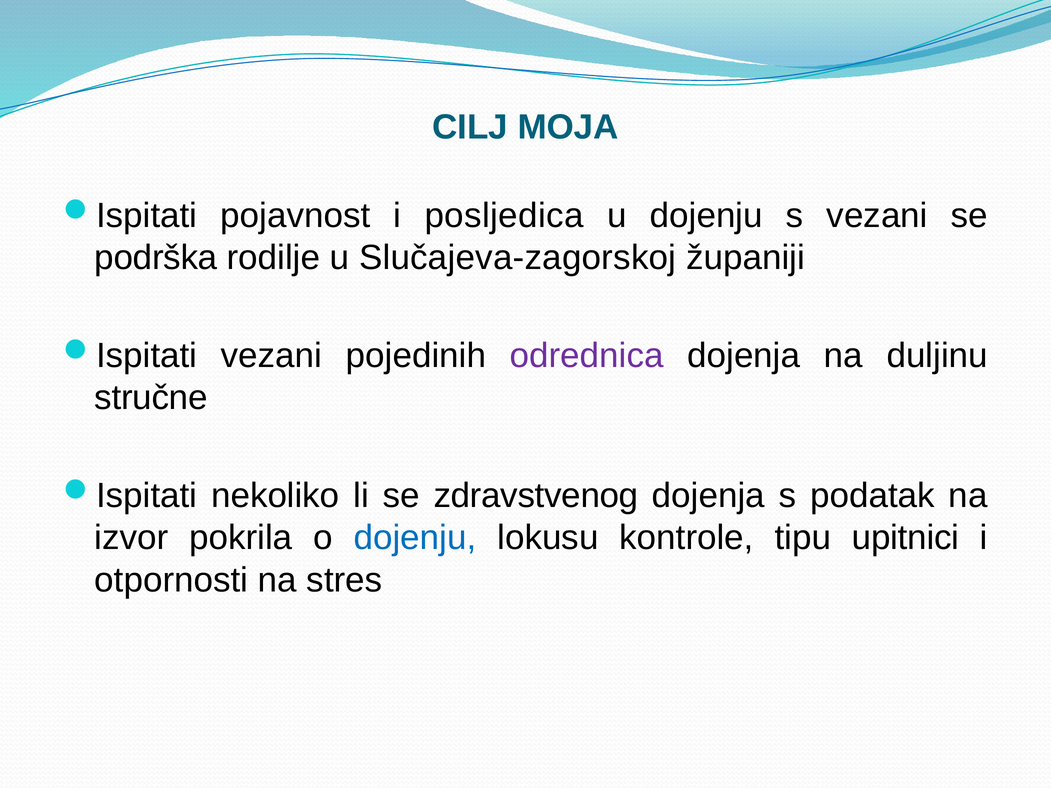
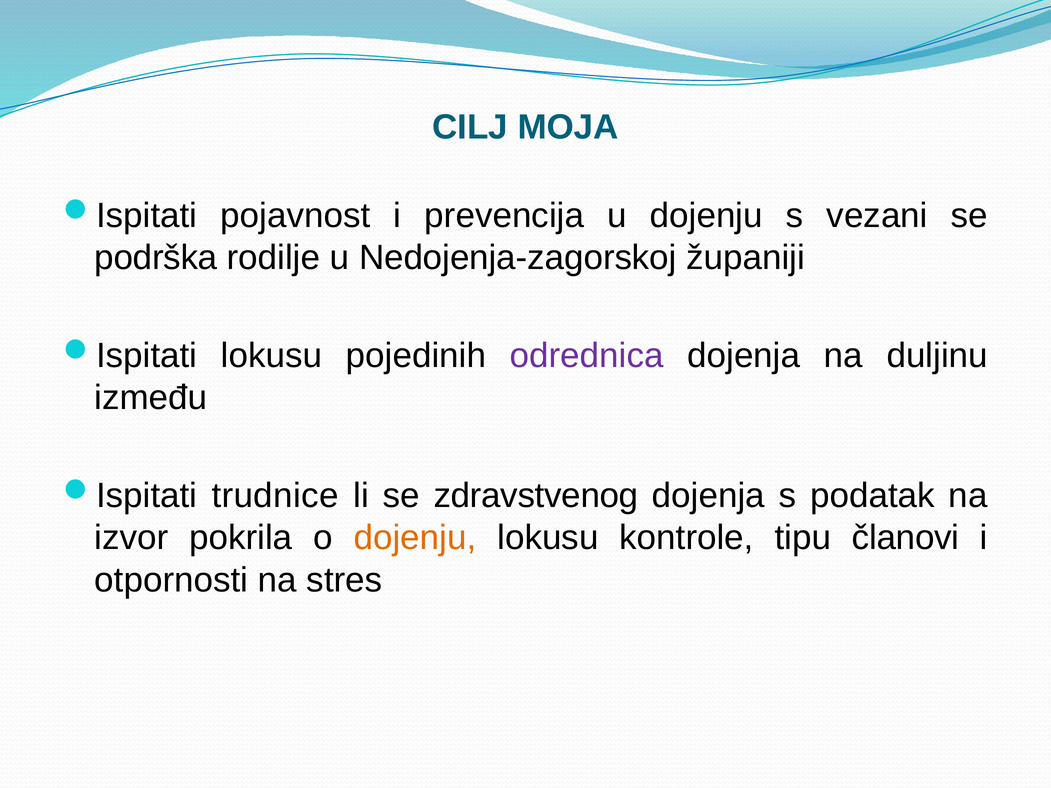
posljedica: posljedica -> prevencija (504, 216)
Slučajeva-zagorskoj: Slučajeva-zagorskoj -> Nedojenja-zagorskoj (518, 258)
vezani: vezani -> lokusu (272, 356)
stručne: stručne -> između (151, 398)
nekoliko: nekoliko -> trudnice (275, 496)
dojenju colour: blue -> orange (415, 538)
upitnici: upitnici -> članovi (906, 538)
